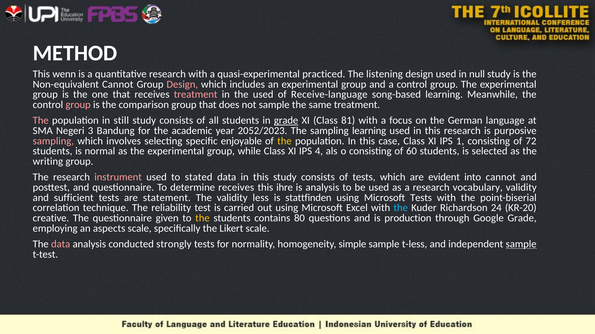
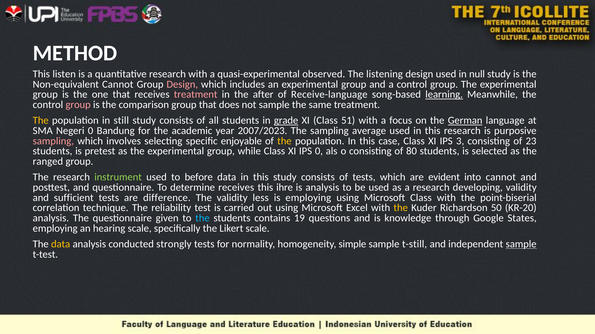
wenn: wenn -> listen (64, 74)
practiced: practiced -> observed (324, 74)
the used: used -> after (263, 95)
learning underline: none -> present (444, 95)
The colour: pink -> yellow (41, 121)
81: 81 -> 51 (348, 121)
German underline: none -> present (465, 121)
Negeri 3: 3 -> 0 (91, 131)
2052/2023: 2052/2023 -> 2007/2023 (263, 131)
sampling learning: learning -> average (369, 131)
1: 1 -> 3 (460, 141)
72: 72 -> 23 (531, 141)
normal: normal -> pretest (100, 151)
IPS 4: 4 -> 0 (319, 151)
60: 60 -> 80 (412, 151)
writing: writing -> ranged (48, 162)
instrument colour: pink -> light green (118, 177)
stated: stated -> before (199, 177)
vocabulary: vocabulary -> developing (478, 188)
statement: statement -> difference (167, 198)
is stattfinden: stattfinden -> employing (308, 198)
Microsoft Tests: Tests -> Class (421, 198)
the colour: light blue -> yellow (401, 208)
24: 24 -> 50 (496, 208)
creative: creative -> analysis (51, 218)
the colour: yellow -> light blue (202, 218)
80: 80 -> 19 (299, 218)
production: production -> knowledge (408, 218)
Google Grade: Grade -> States (522, 218)
aspects: aspects -> hearing (109, 229)
data colour: pink -> yellow (61, 244)
t-less: t-less -> t-still (415, 244)
